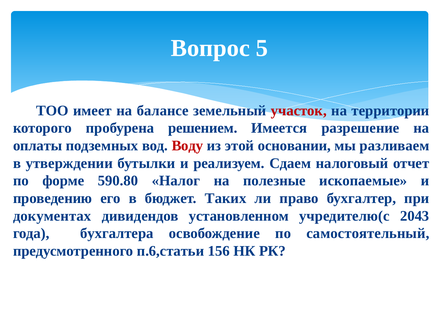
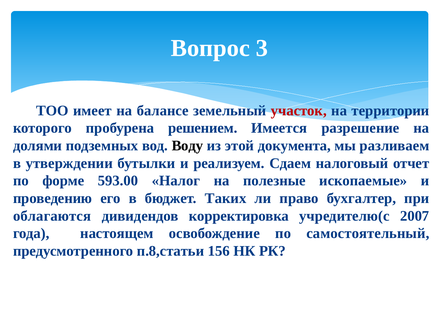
5: 5 -> 3 (262, 48)
оплаты: оплаты -> долями (38, 146)
Воду colour: red -> black (187, 146)
основании: основании -> документа (294, 146)
590.80: 590.80 -> 593.00 (118, 181)
документах: документах -> облагаются (52, 216)
установленном: установленном -> корректировка (239, 216)
2043: 2043 -> 2007 (415, 216)
бухгалтера: бухгалтера -> настоящем (117, 234)
п.6,статьи: п.6,статьи -> п.8,статьи (171, 251)
